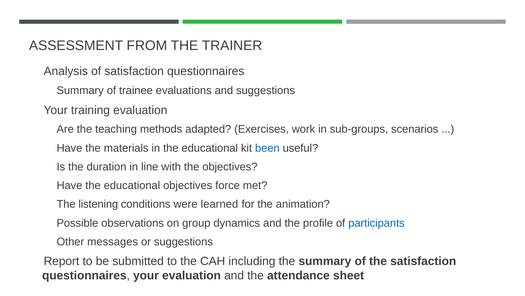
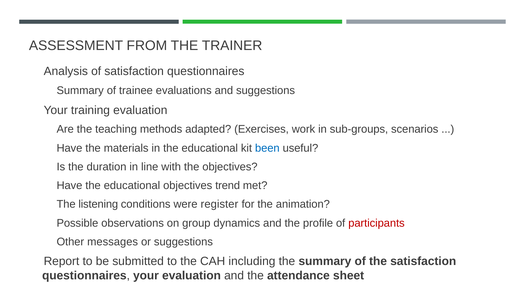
force: force -> trend (228, 185)
learned: learned -> register (219, 204)
participants colour: blue -> red (376, 223)
